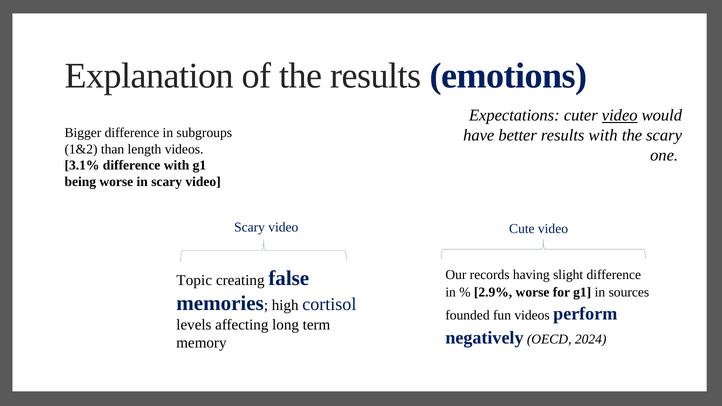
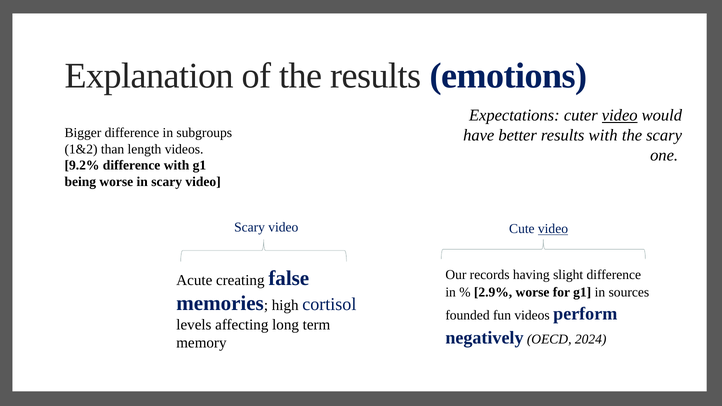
3.1%: 3.1% -> 9.2% (82, 165)
video underline: none -> present (553, 229)
Topic: Topic -> Acute (194, 280)
